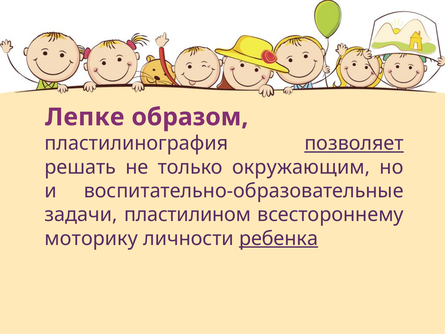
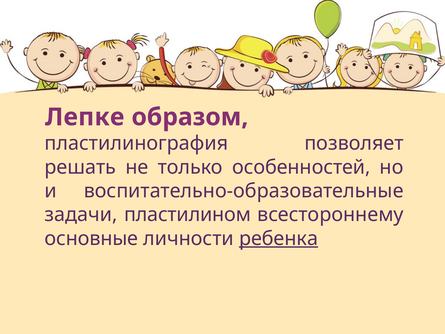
позволяет underline: present -> none (354, 143)
окружающим: окружающим -> особенностей (301, 167)
моторику: моторику -> основные (91, 238)
